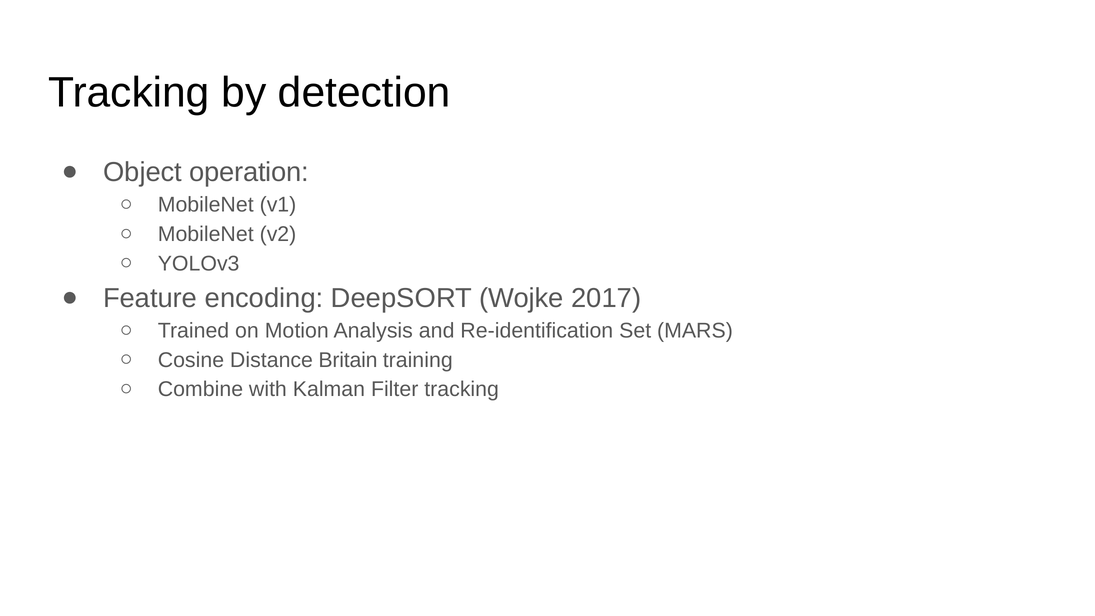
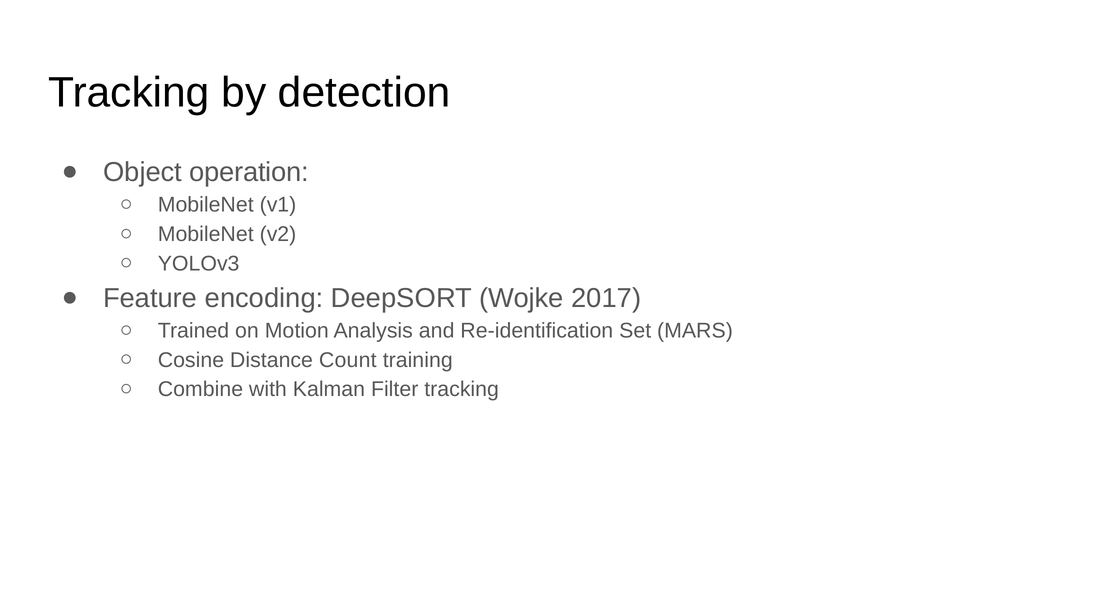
Britain: Britain -> Count (348, 360)
